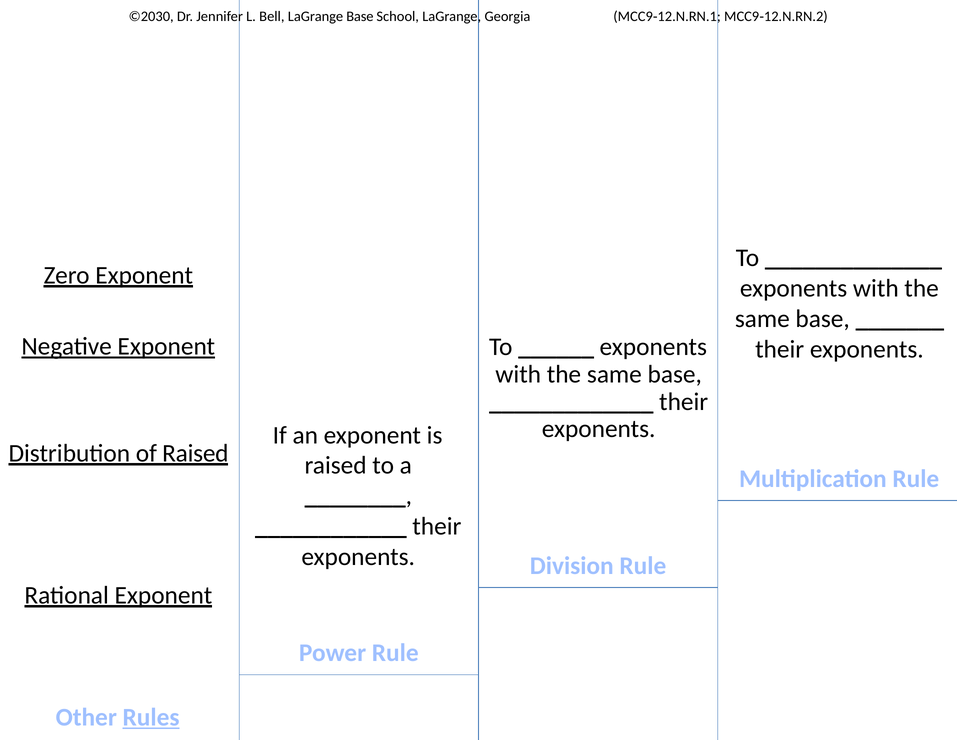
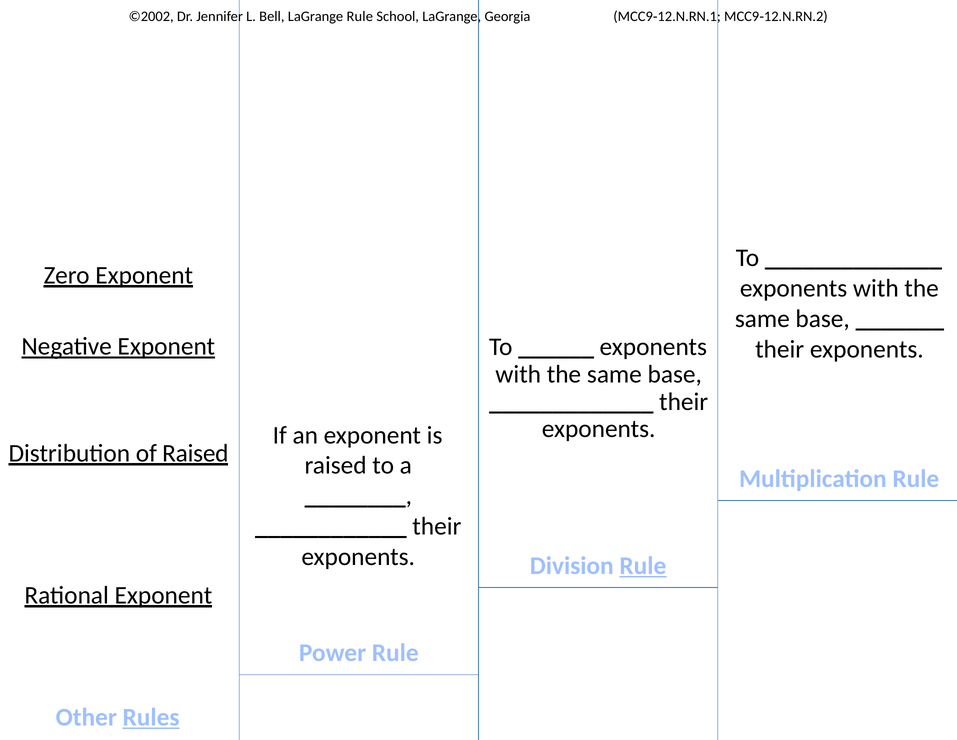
©2030: ©2030 -> ©2002 (151, 17)
LaGrange Base: Base -> Rule (360, 17)
Rule underline: none -> present (643, 565)
